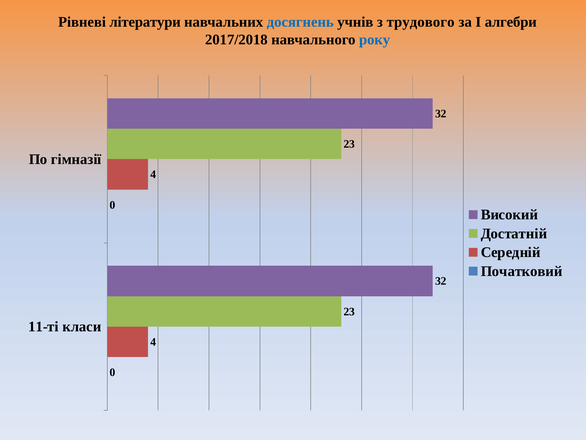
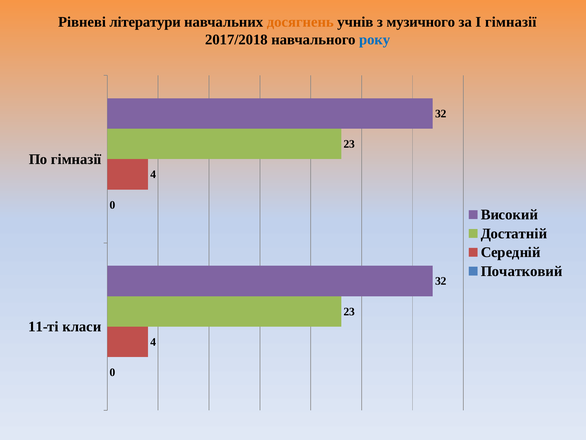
досягнень colour: blue -> orange (300, 22)
трудового: трудового -> музичного (421, 22)
І алгебри: алгебри -> гімназії (511, 22)
